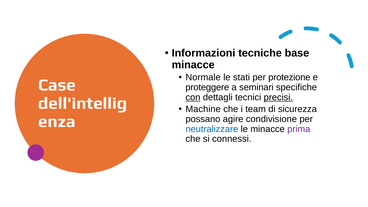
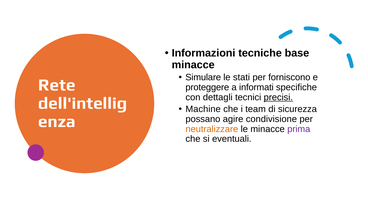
Normale: Normale -> Simulare (203, 77)
protezione: protezione -> forniscono (289, 77)
Case: Case -> Rete (57, 85)
seminari: seminari -> informati (256, 87)
con underline: present -> none (193, 97)
neutralizzare colour: blue -> orange (212, 129)
connessi: connessi -> eventuali (232, 139)
